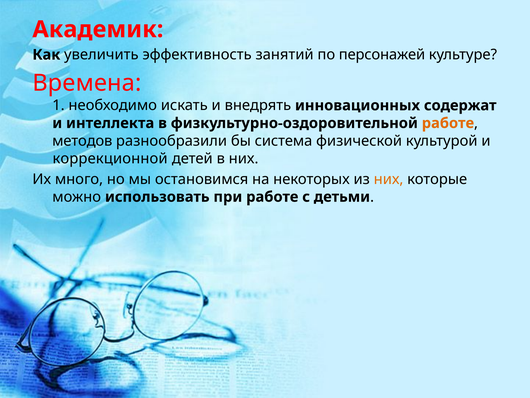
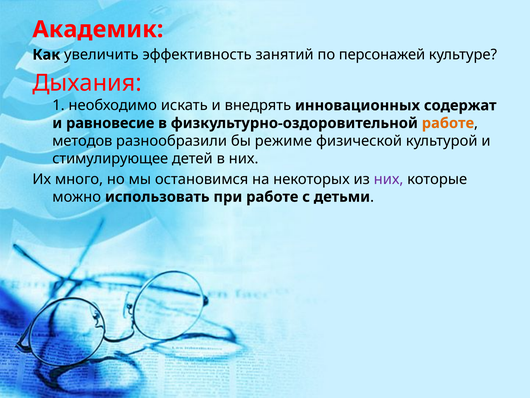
Времена: Времена -> Дыхания (87, 83)
интеллекта: интеллекта -> равновесие (110, 123)
система: система -> режиме (283, 141)
коррекционной: коррекционной -> стимулирующее (110, 158)
них colour: orange -> purple (389, 179)
